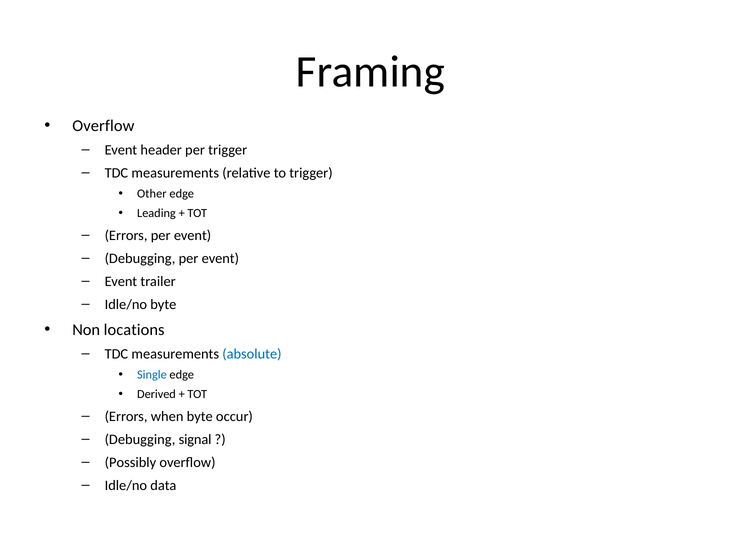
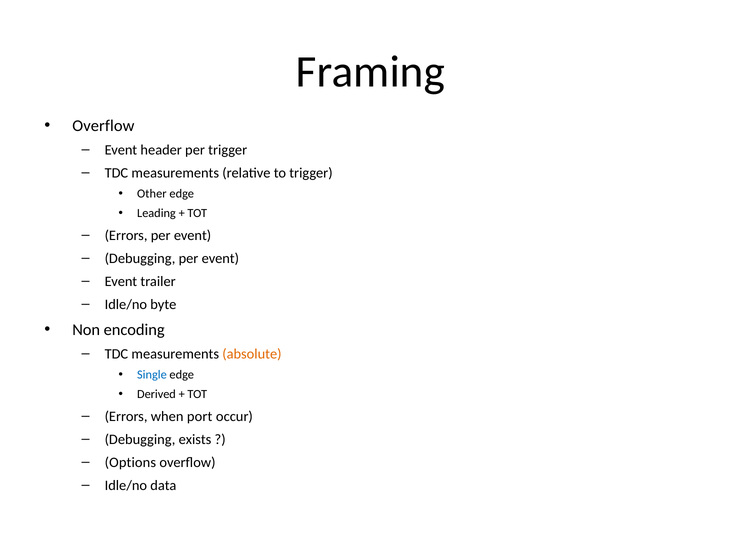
locations: locations -> encoding (134, 330)
absolute colour: blue -> orange (252, 354)
when byte: byte -> port (200, 417)
signal: signal -> exists (195, 440)
Possibly: Possibly -> Options (130, 463)
